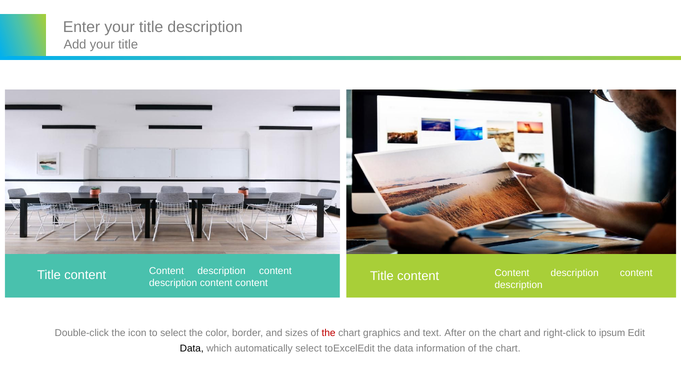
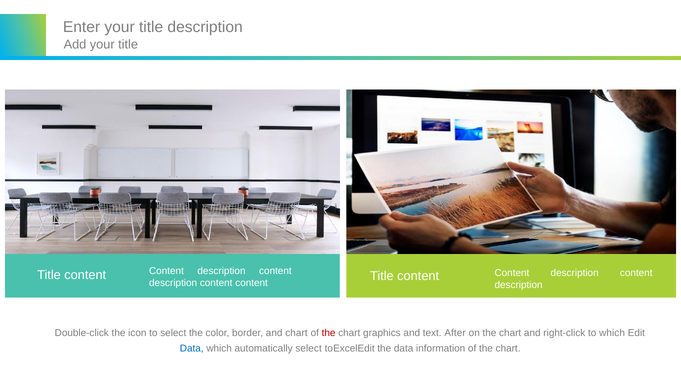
and sizes: sizes -> chart (296, 333)
to ipsum: ipsum -> which (612, 333)
Data colour: black -> blue (192, 349)
